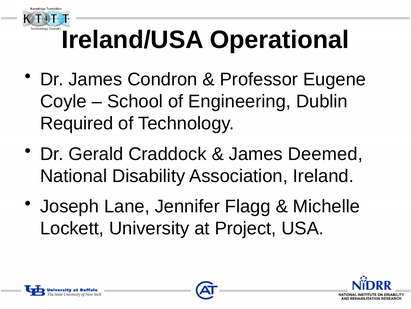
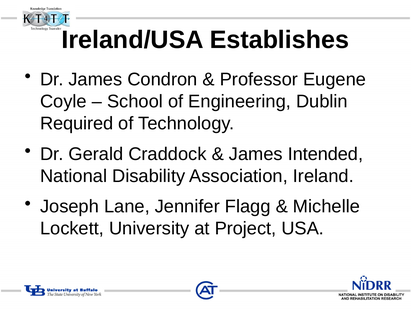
Operational: Operational -> Establishes (279, 40)
Deemed: Deemed -> Intended (325, 154)
